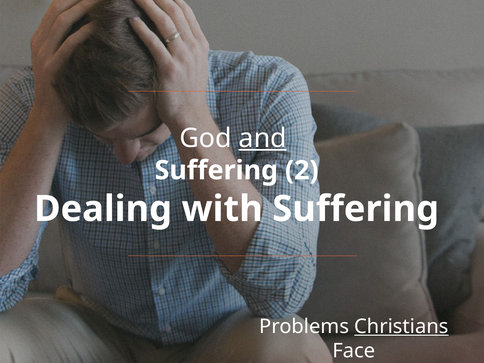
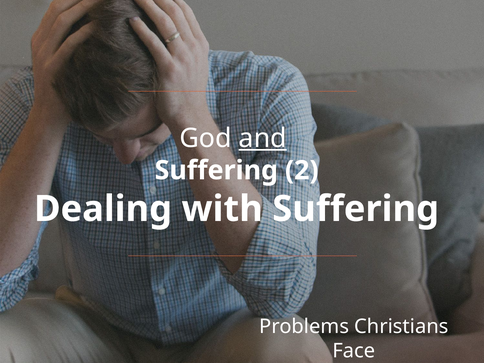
Christians underline: present -> none (401, 327)
